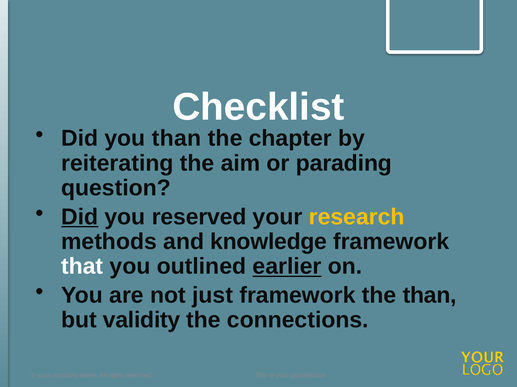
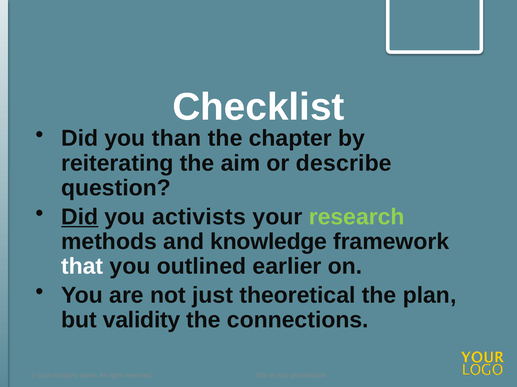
parading: parading -> describe (344, 163)
you reserved: reserved -> activists (199, 217)
research colour: yellow -> light green (357, 217)
earlier underline: present -> none (287, 267)
just framework: framework -> theoretical (297, 296)
the than: than -> plan (430, 296)
